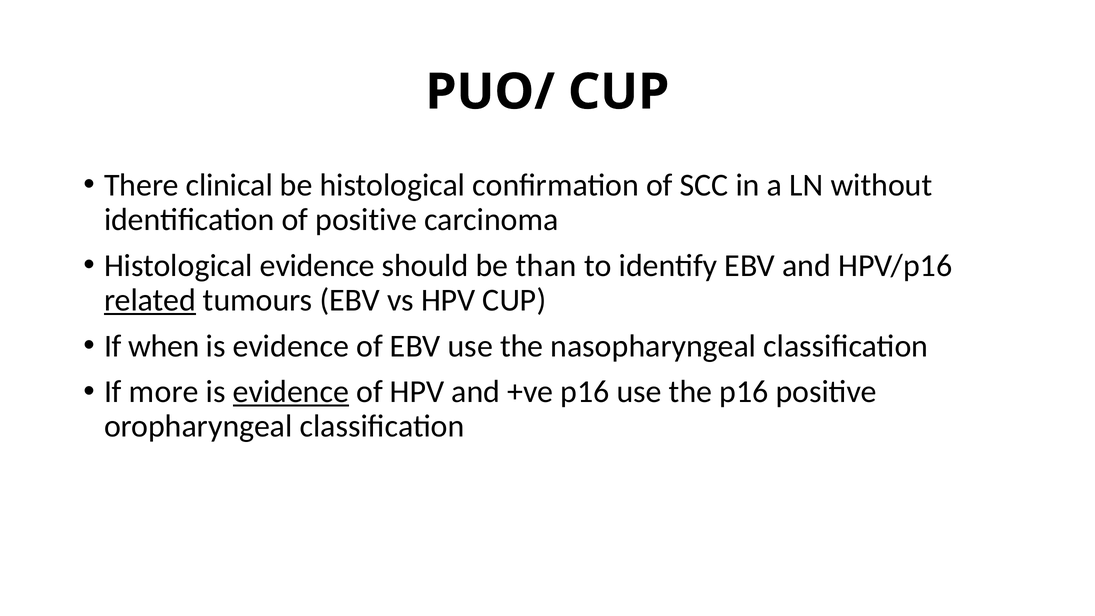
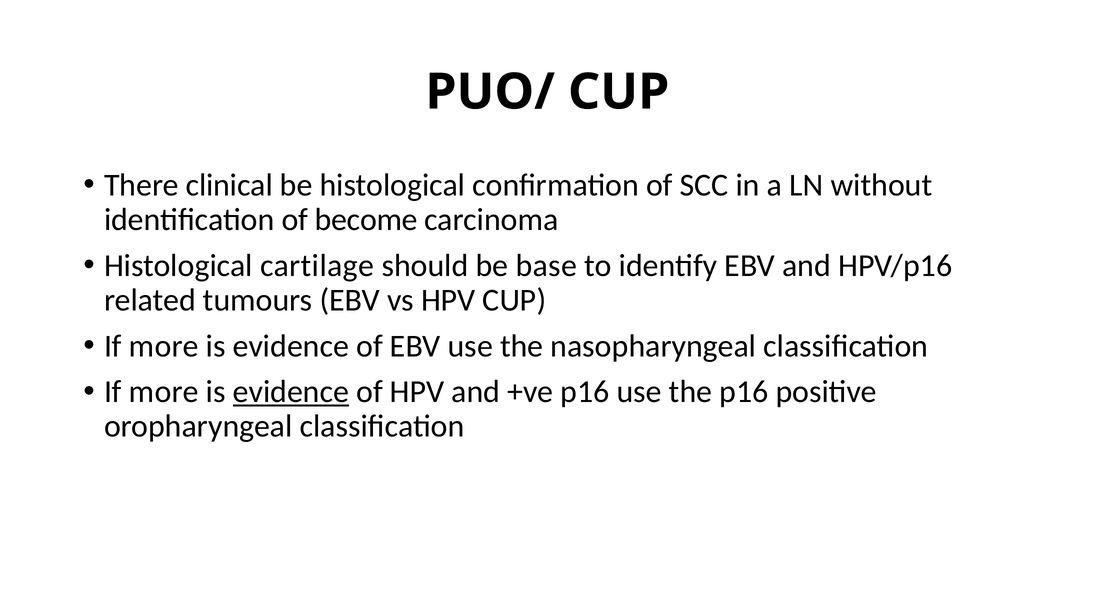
of positive: positive -> become (366, 220)
Histological evidence: evidence -> cartilage (317, 266)
than: than -> base (546, 266)
related underline: present -> none (150, 300)
when: when -> more (164, 346)
